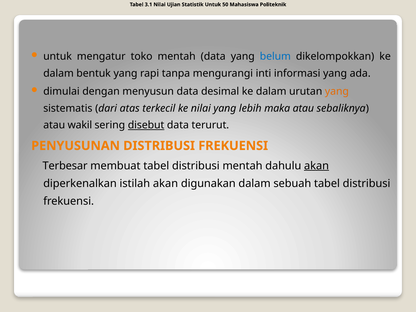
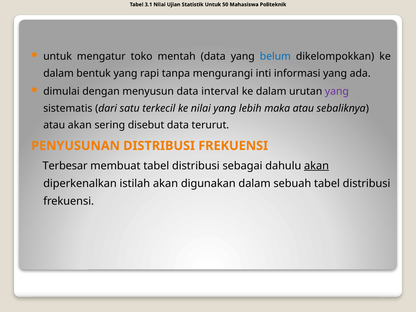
desimal: desimal -> interval (220, 91)
yang colour: orange -> purple (337, 91)
atas: atas -> satu (130, 108)
atau wakil: wakil -> akan (80, 125)
disebut underline: present -> none (146, 125)
distribusi mentah: mentah -> sebagai (242, 166)
